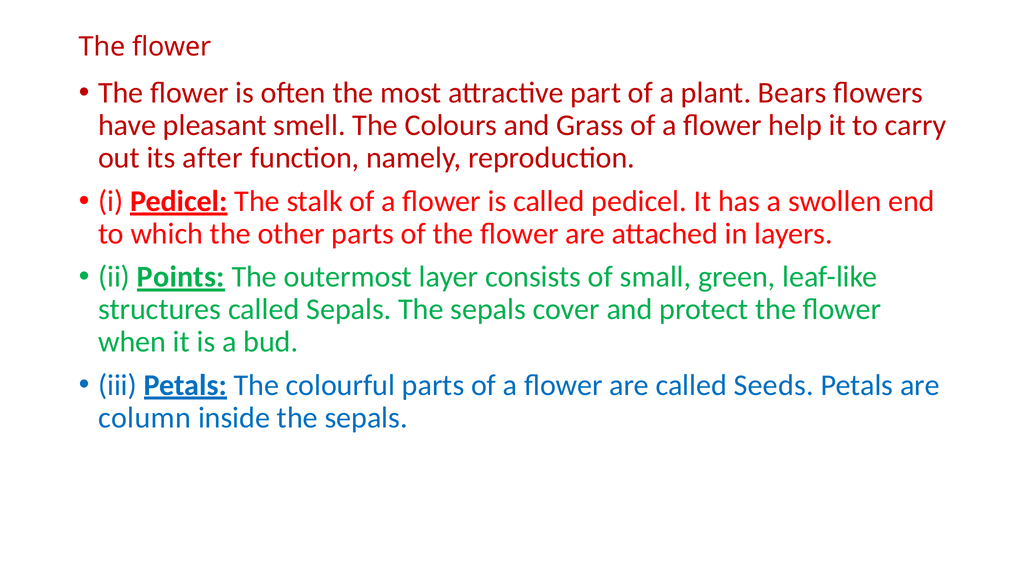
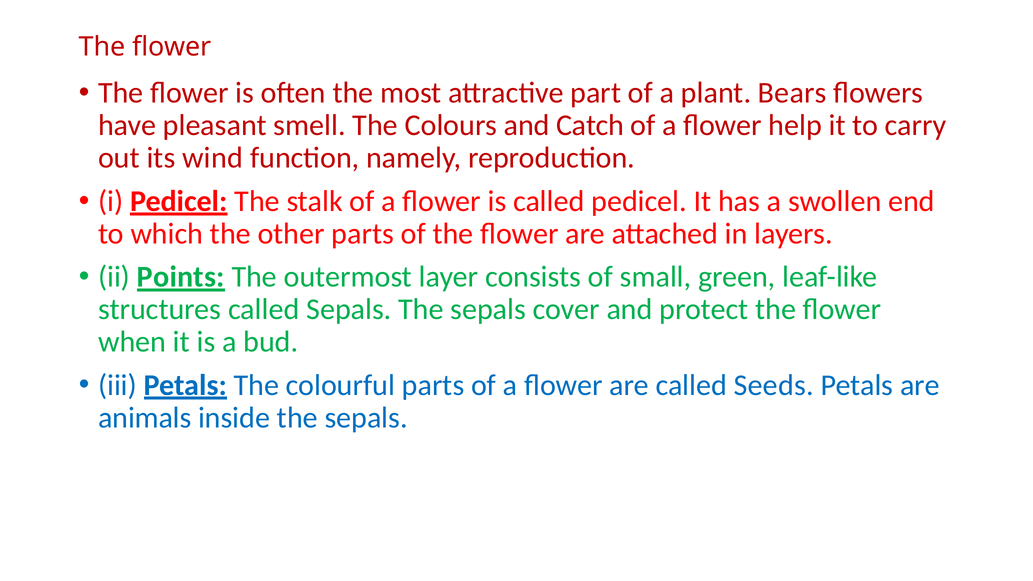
Grass: Grass -> Catch (590, 126)
after: after -> wind (213, 158)
column: column -> animals (145, 418)
